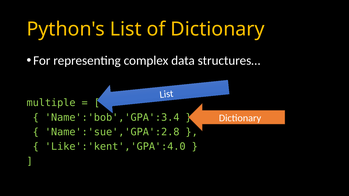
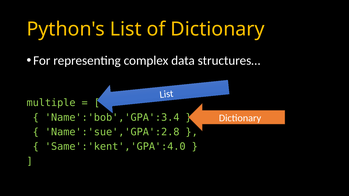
Like':'kent','GPA':4.0: Like':'kent','GPA':4.0 -> Same':'kent','GPA':4.0 (115, 147)
